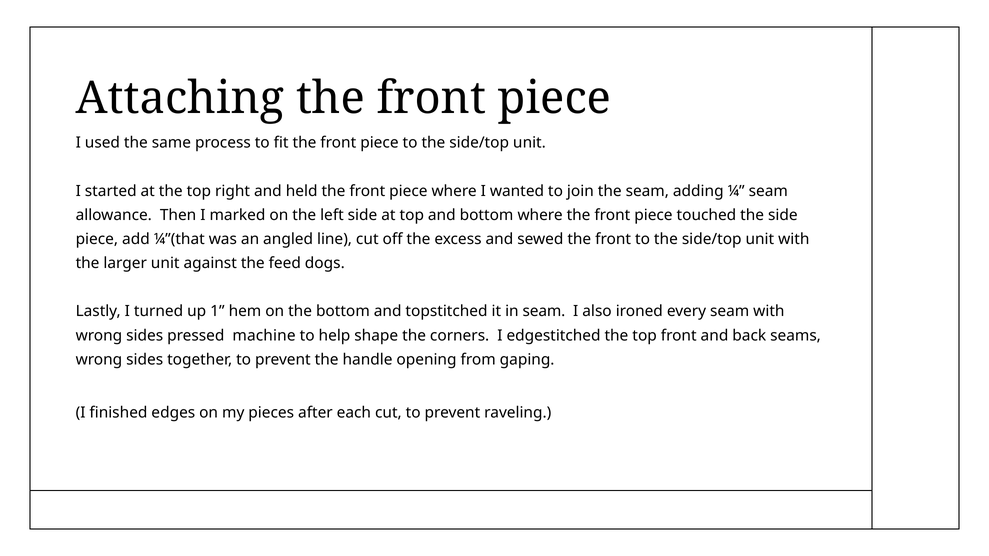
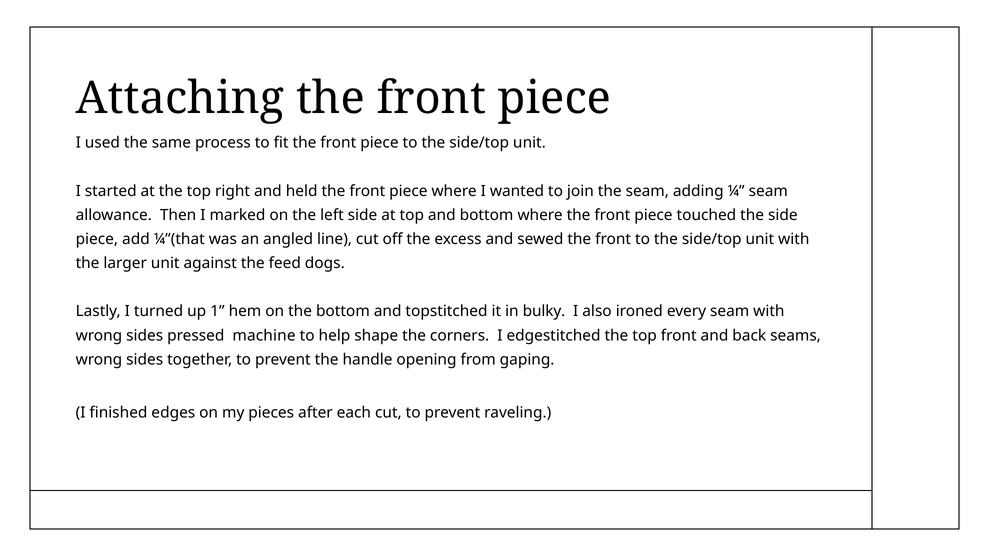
in seam: seam -> bulky (544, 312)
